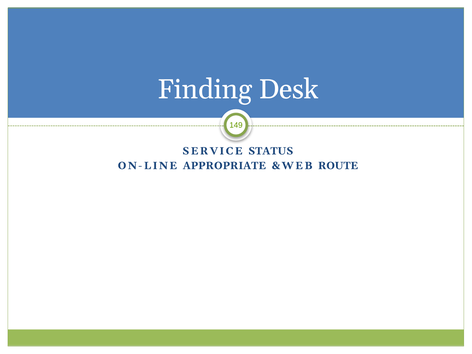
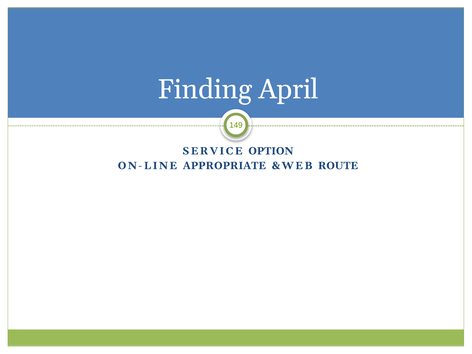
Desk: Desk -> April (289, 89)
STATUS: STATUS -> OPTION (271, 151)
